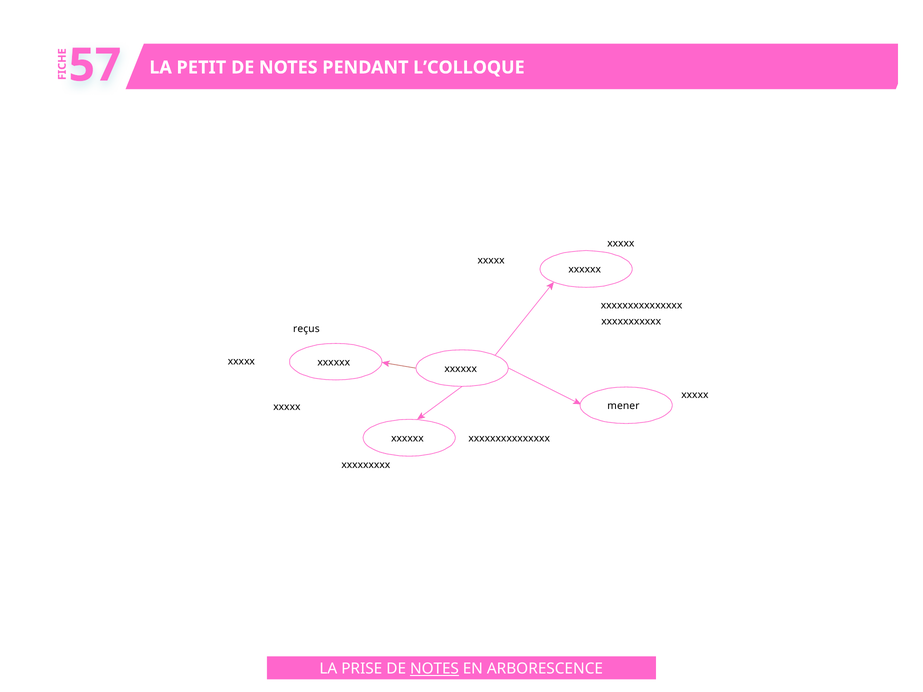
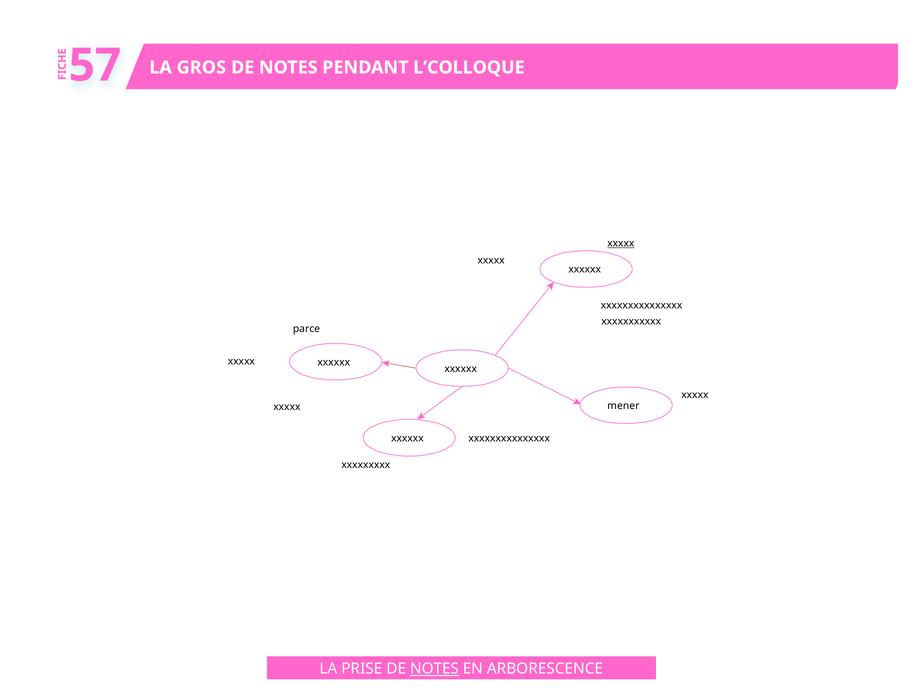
PETIT: PETIT -> GROS (201, 68)
xxxxx underline: none -> present (621, 243)
reçus: reçus -> parce (306, 329)
